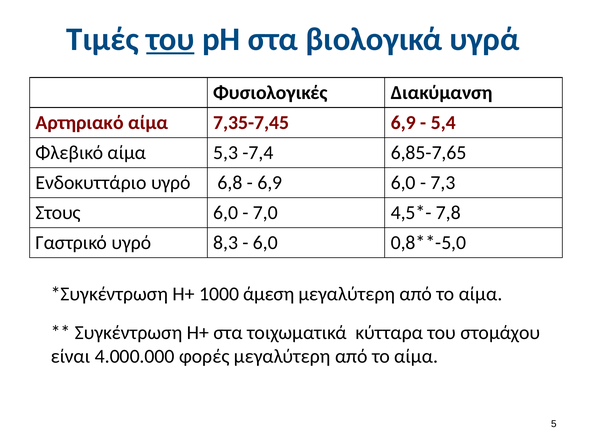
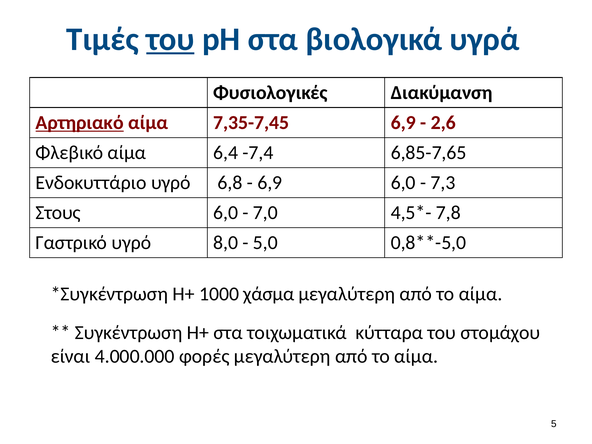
Αρτηριακό underline: none -> present (80, 123)
5,4: 5,4 -> 2,6 (443, 123)
5,3: 5,3 -> 6,4 (226, 153)
8,3: 8,3 -> 8,0 (226, 243)
6,0: 6,0 -> 5,0 (265, 243)
άμεση: άμεση -> χάσμα (269, 294)
